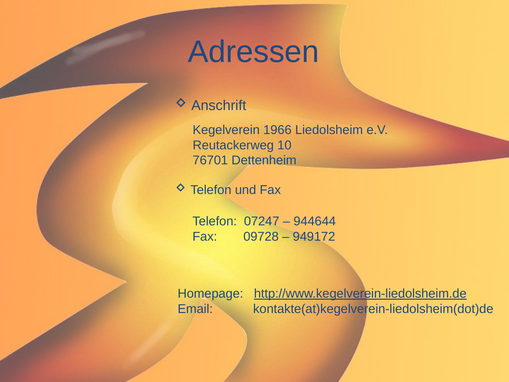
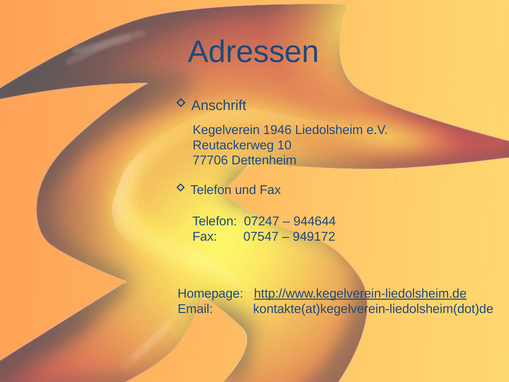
1966: 1966 -> 1946 (277, 130)
76701: 76701 -> 77706 (210, 160)
09728: 09728 -> 07547 (261, 236)
